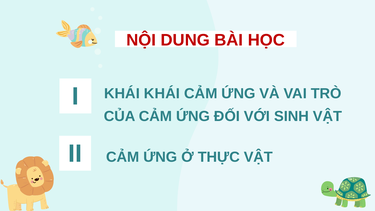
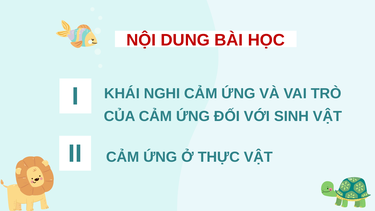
KHÁI KHÁI: KHÁI -> NGHI (162, 94)
